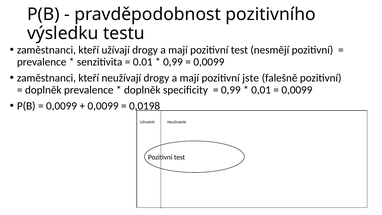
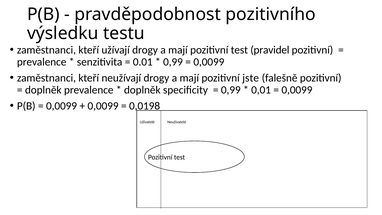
nesmějí: nesmějí -> pravidel (270, 50)
